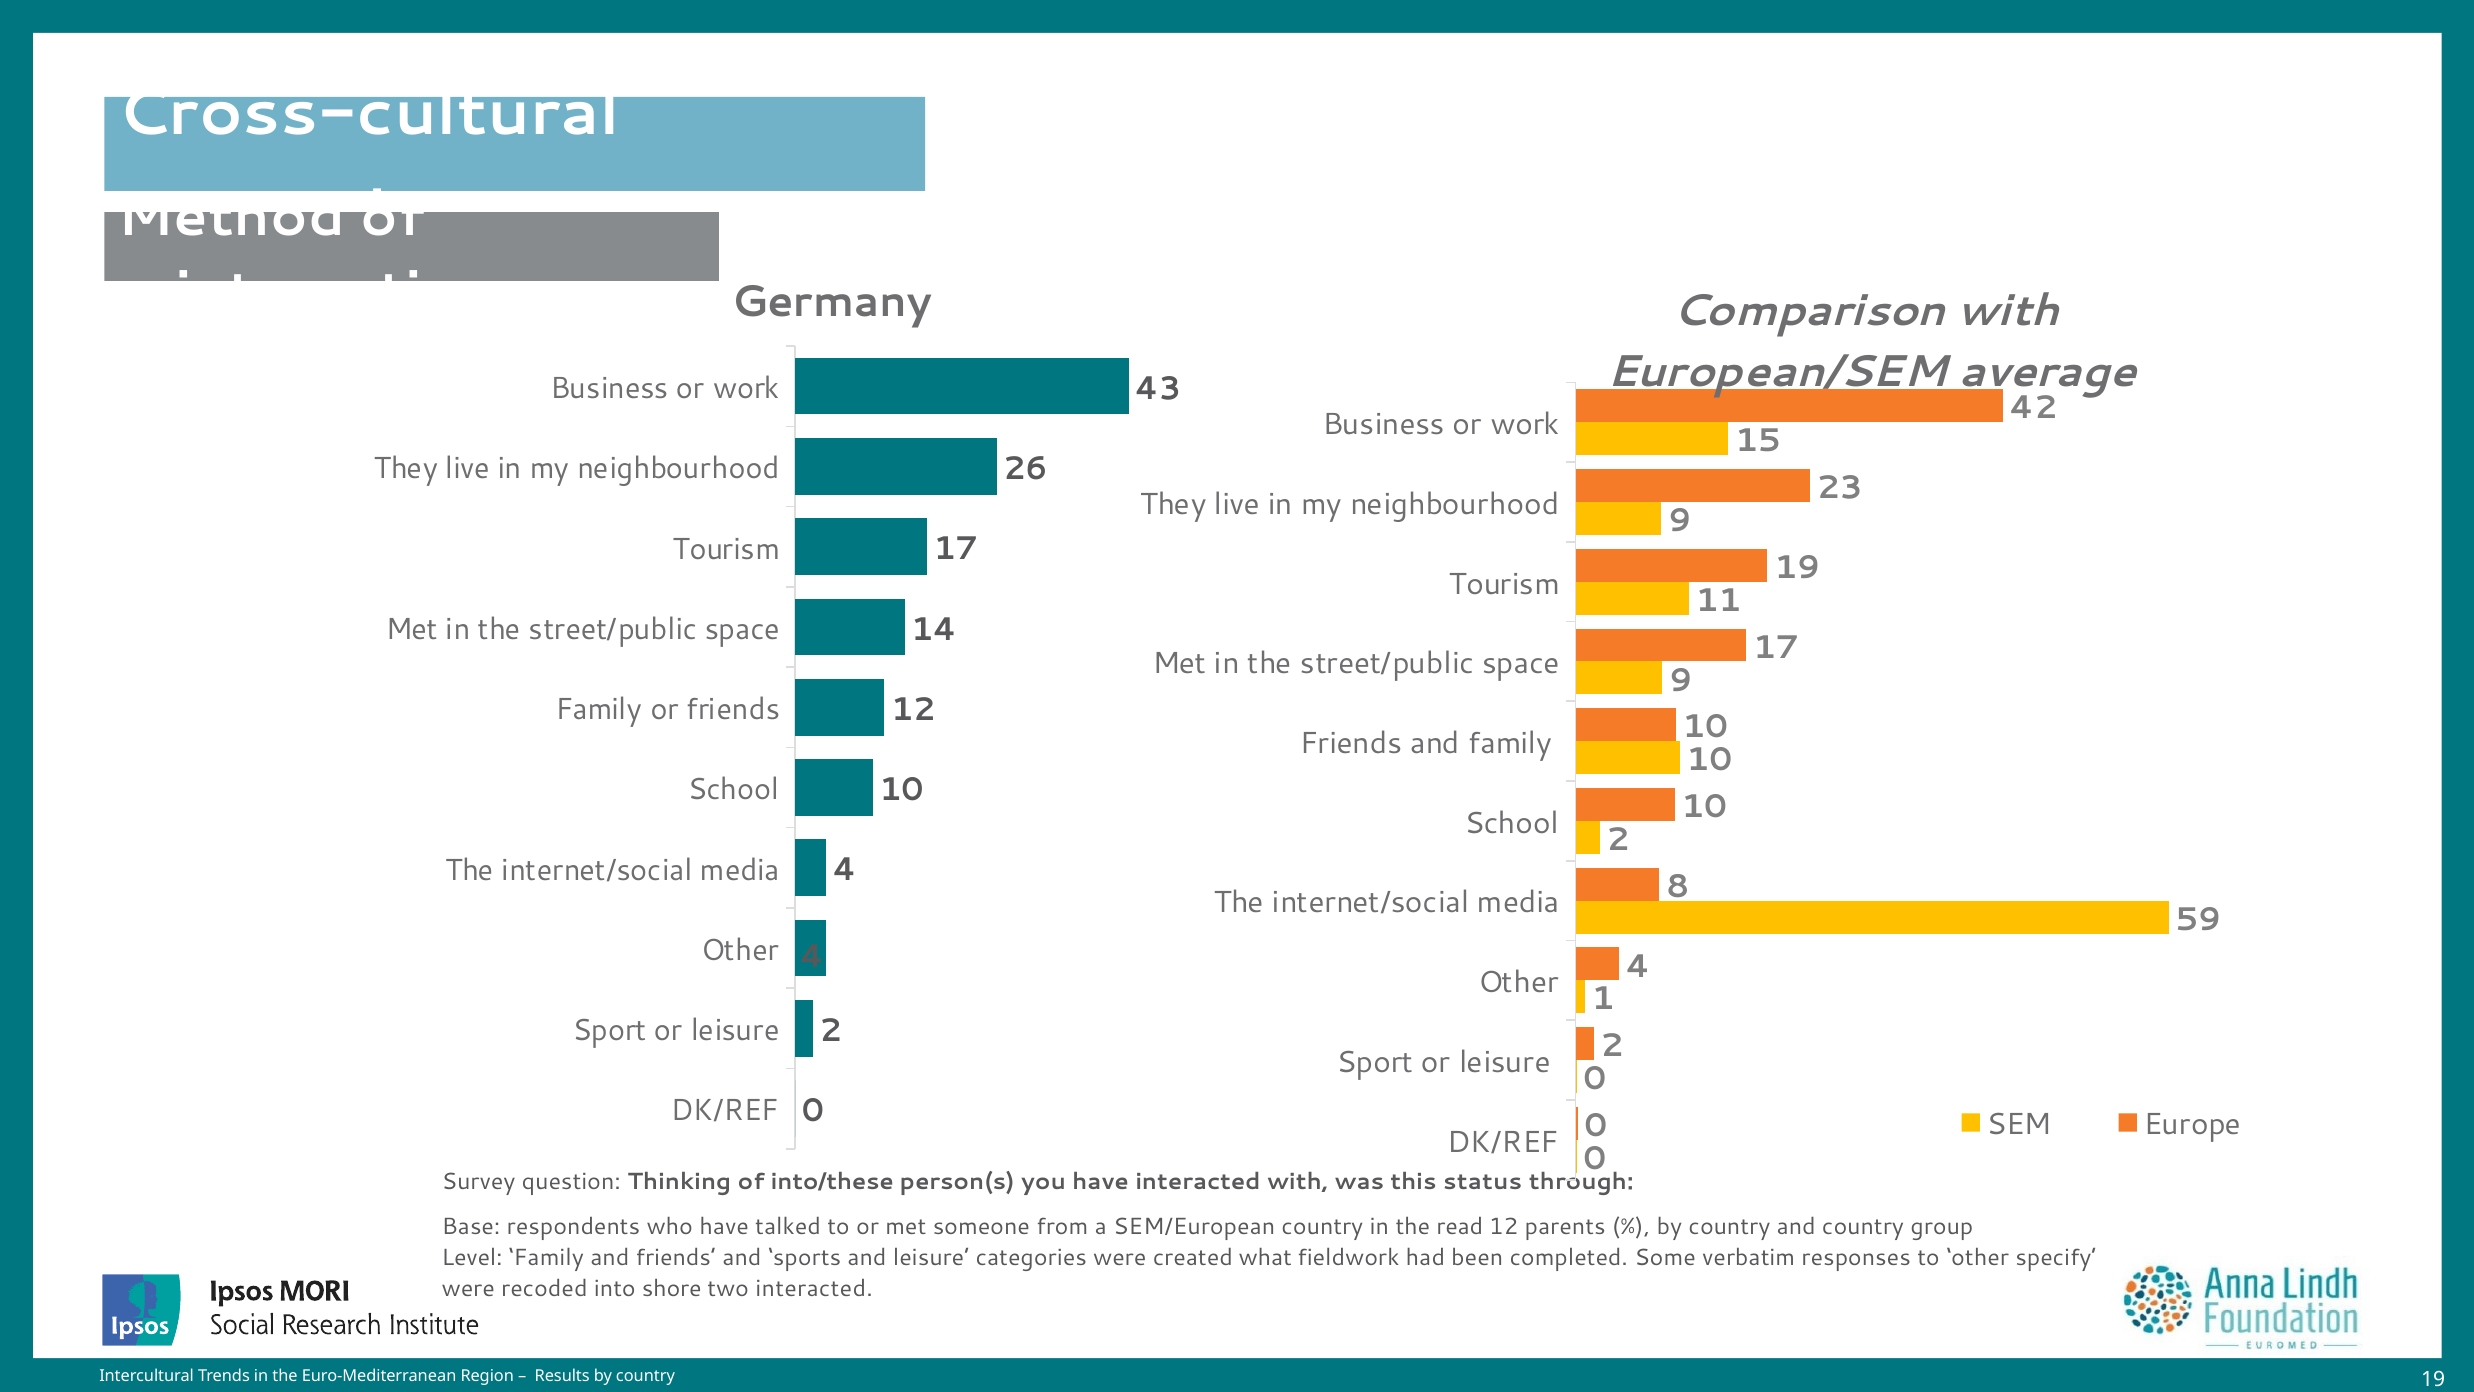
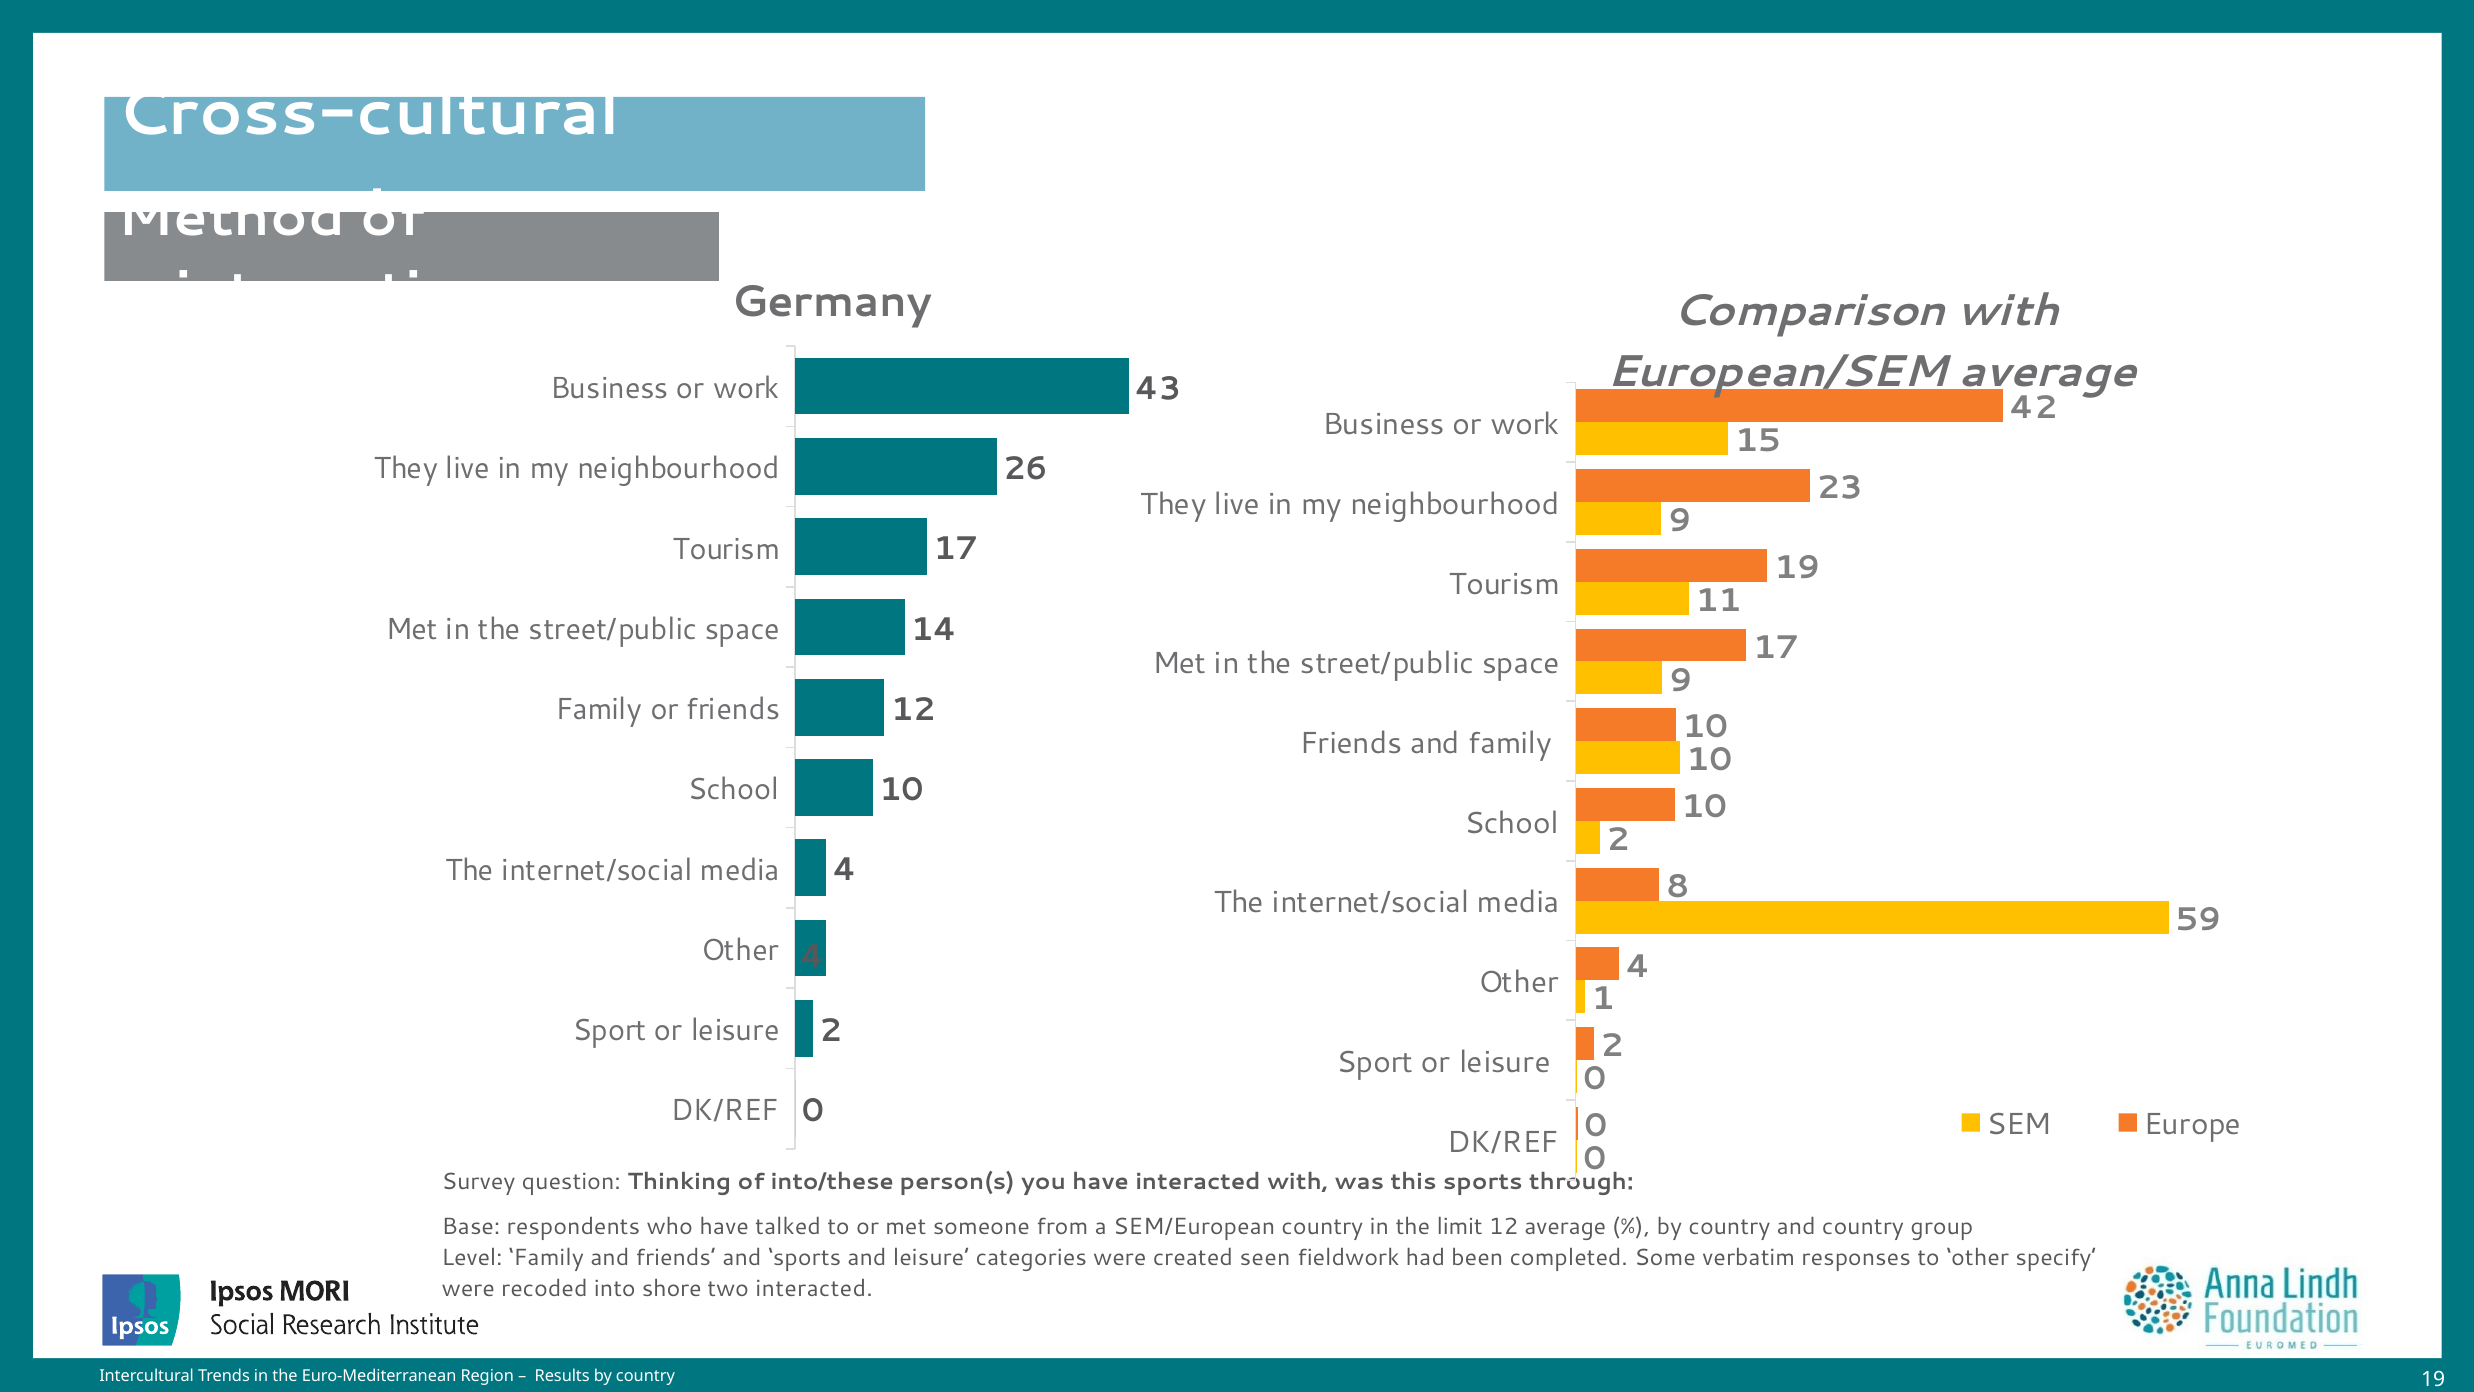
this status: status -> sports (1483, 1182)
read: read -> limit (1460, 1227)
12 parents: parents -> average (1565, 1227)
what: what -> seen (1265, 1258)
